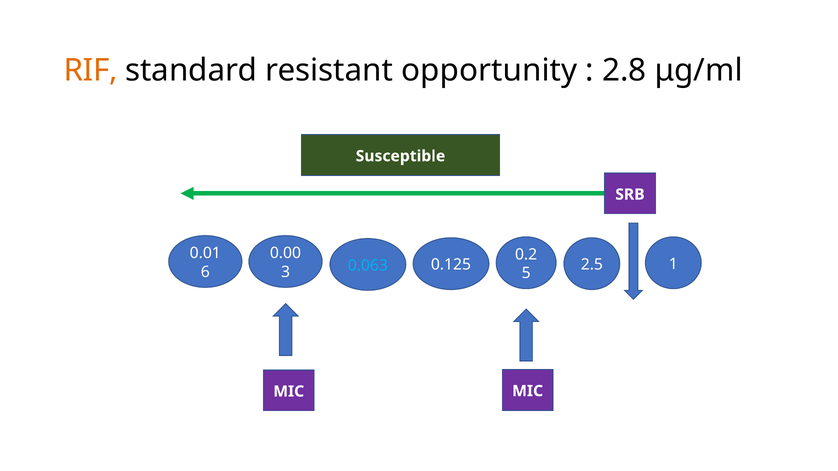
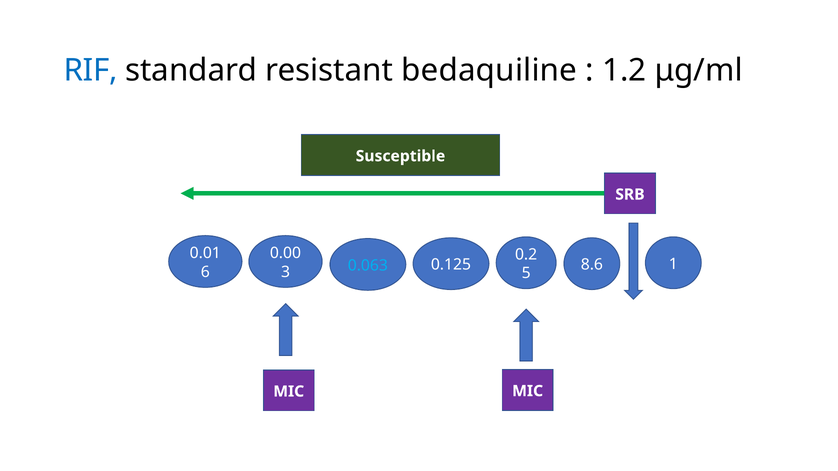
RIF colour: orange -> blue (91, 70)
opportunity: opportunity -> bedaquiline (489, 70)
2.8: 2.8 -> 1.2 (624, 70)
2.5: 2.5 -> 8.6 (592, 265)
